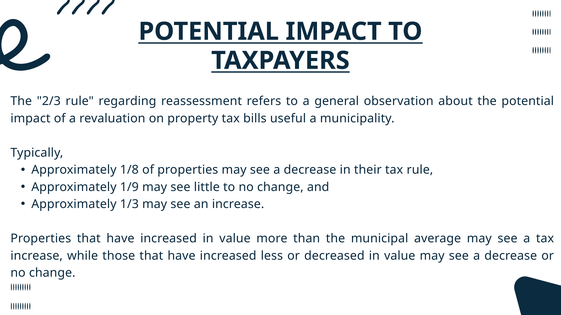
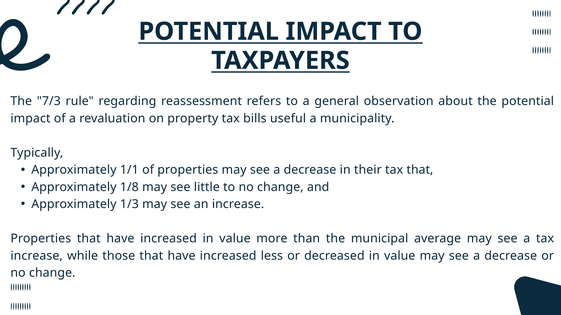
2/3: 2/3 -> 7/3 (49, 101)
1/8: 1/8 -> 1/1 (129, 170)
tax rule: rule -> that (420, 170)
1/9: 1/9 -> 1/8 (129, 187)
